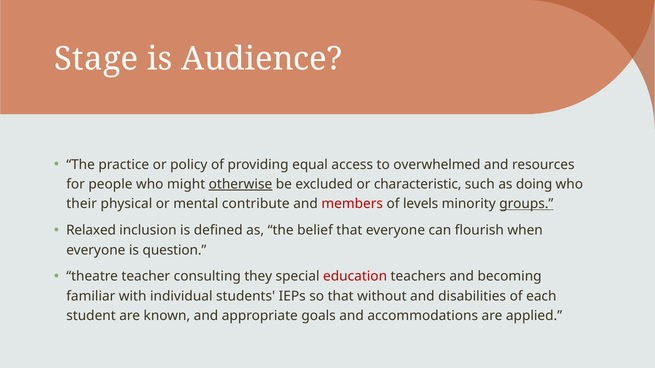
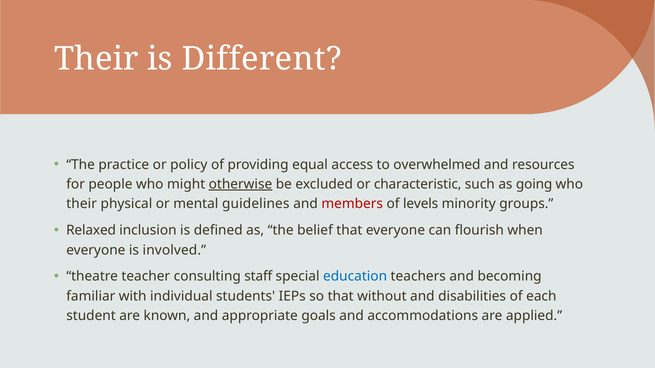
Stage: Stage -> Their (96, 59)
Audience: Audience -> Different (262, 59)
doing: doing -> going (534, 184)
contribute: contribute -> guidelines (256, 204)
groups underline: present -> none (526, 204)
question: question -> involved (174, 250)
they: they -> staff (258, 277)
education colour: red -> blue (355, 277)
